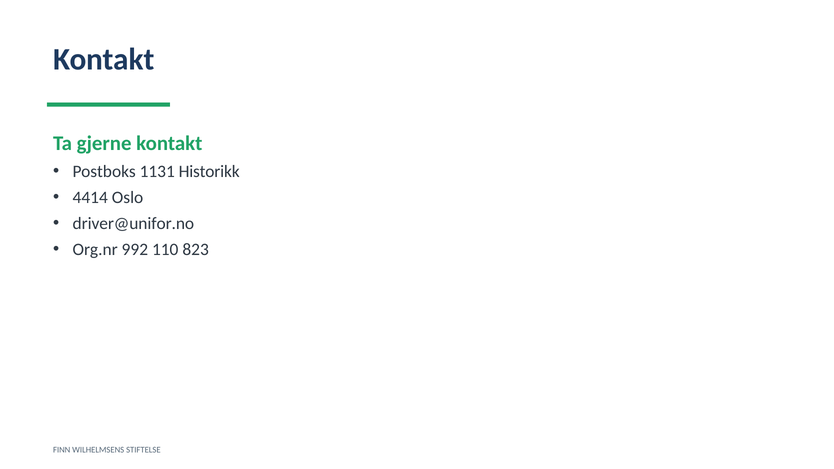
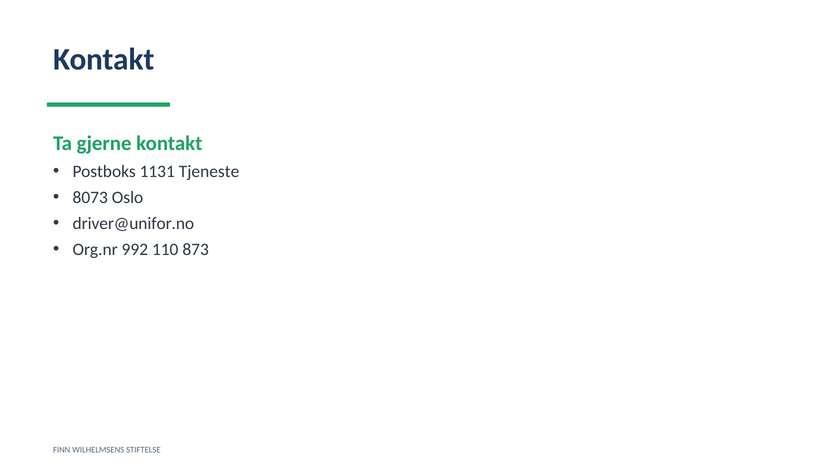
Historikk: Historikk -> Tjeneste (209, 171)
4414: 4414 -> 8073 (90, 198)
823: 823 -> 873 (196, 250)
